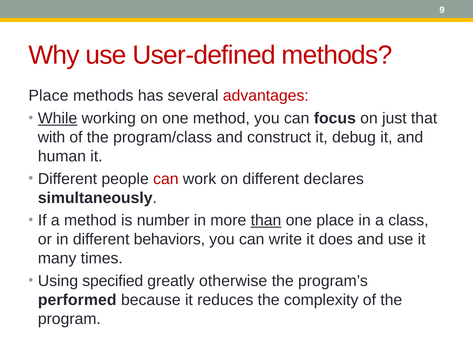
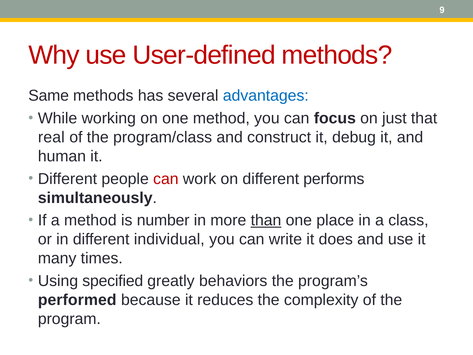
Place: Place -> Same (49, 96)
advantages colour: red -> blue (266, 96)
While underline: present -> none (58, 118)
with: with -> real (51, 137)
declares: declares -> performs (334, 179)
behaviors: behaviors -> individual (169, 239)
otherwise: otherwise -> behaviors (233, 281)
